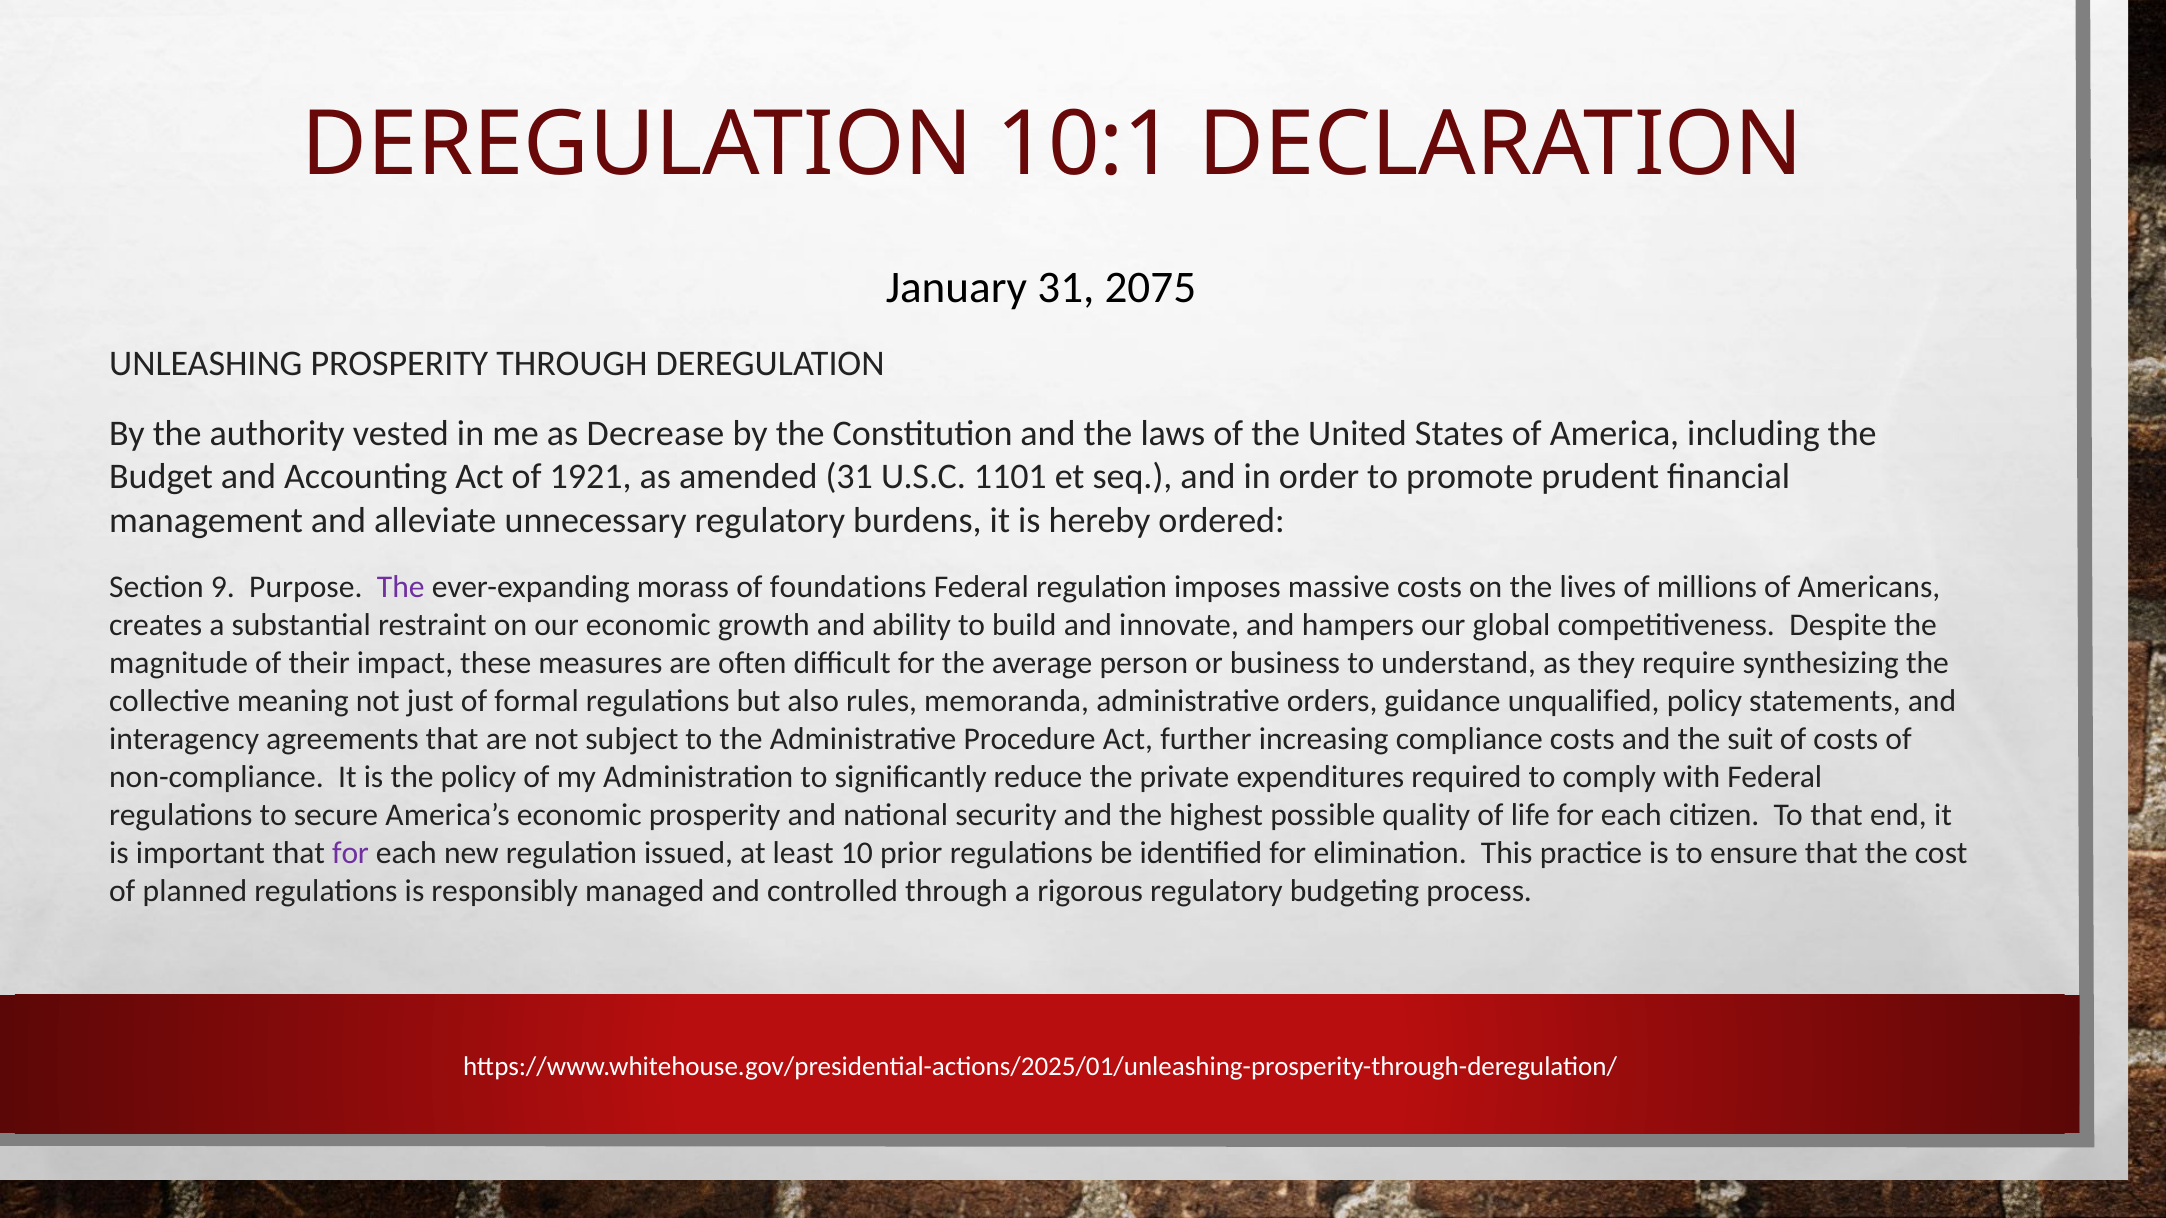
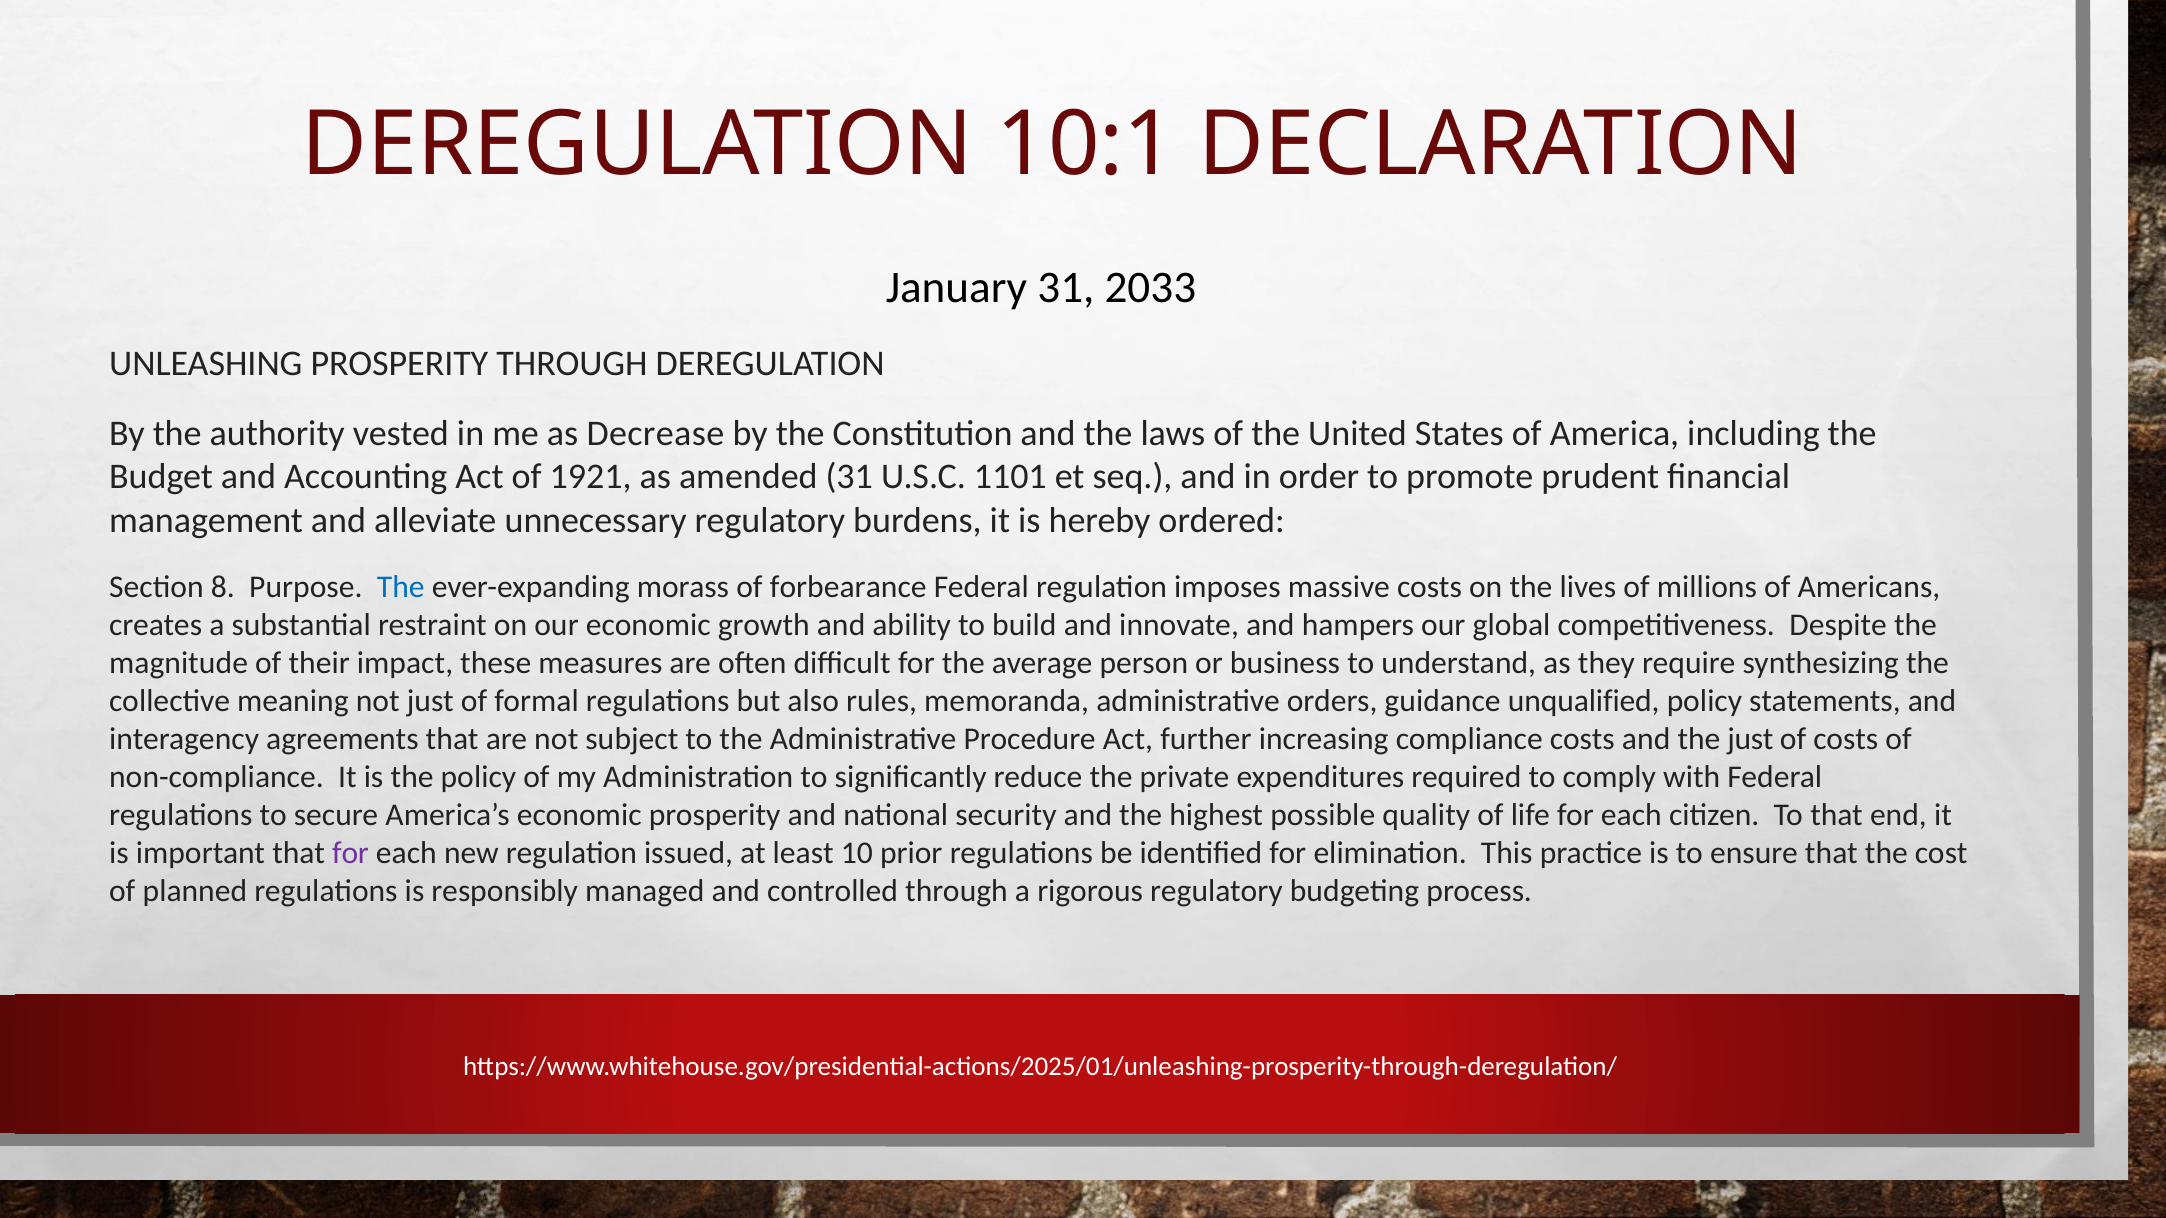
2075: 2075 -> 2033 (1150, 288)
9: 9 -> 8 (223, 588)
The colour: purple -> blue (401, 588)
foundations: foundations -> forbearance (848, 588)
the suit: suit -> just (1750, 739)
